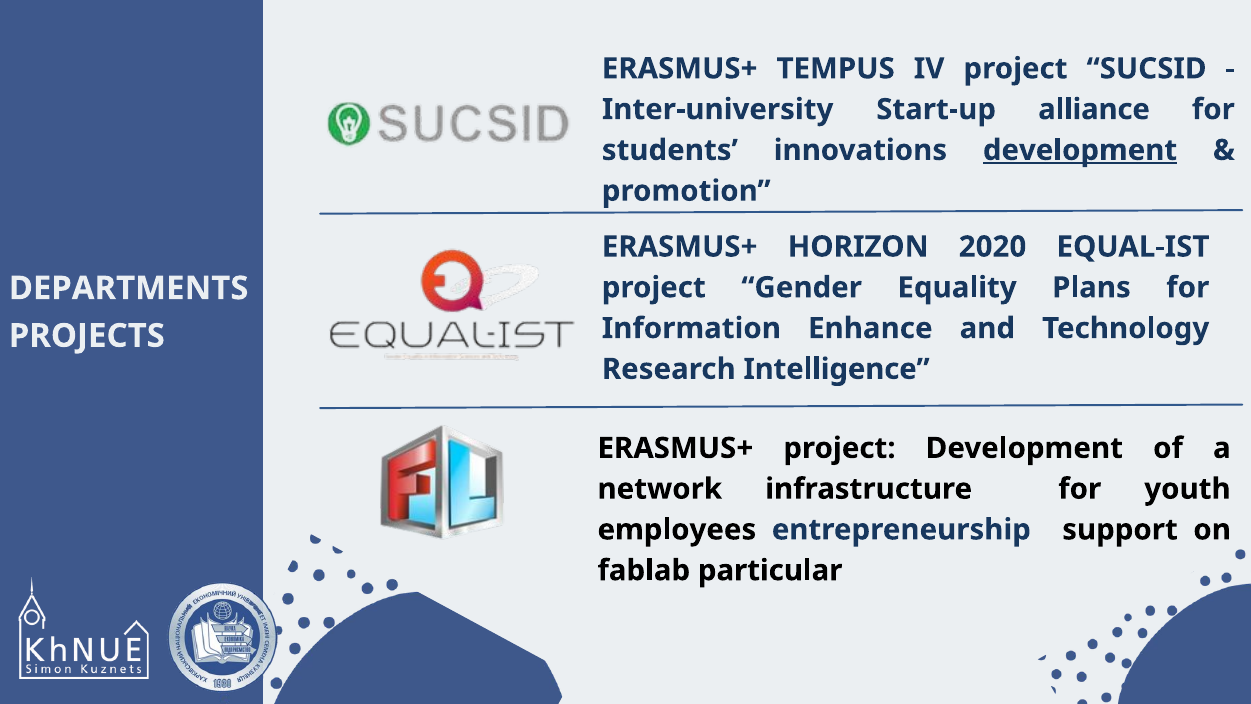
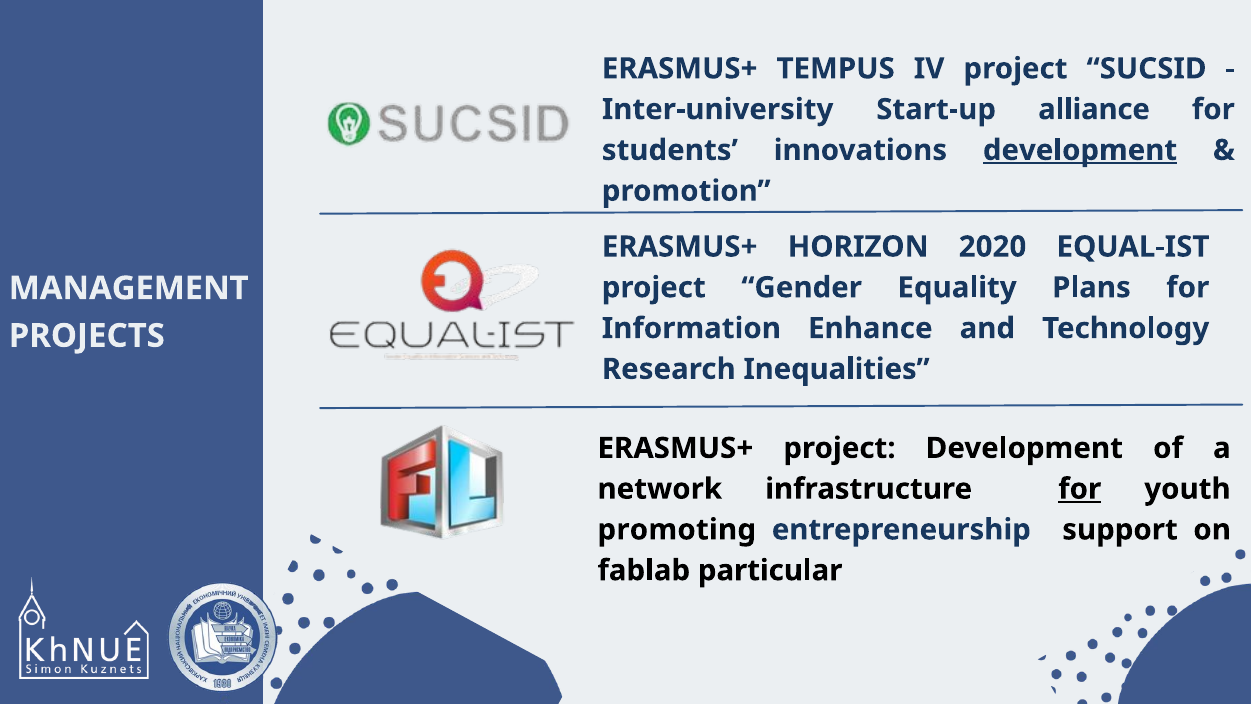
DEPARTMENTS: DEPARTMENTS -> MANAGEMENT (129, 288)
Intelligence: Intelligence -> Inequalities (837, 369)
for underline: none -> present (1080, 489)
employees: employees -> promoting (677, 530)
